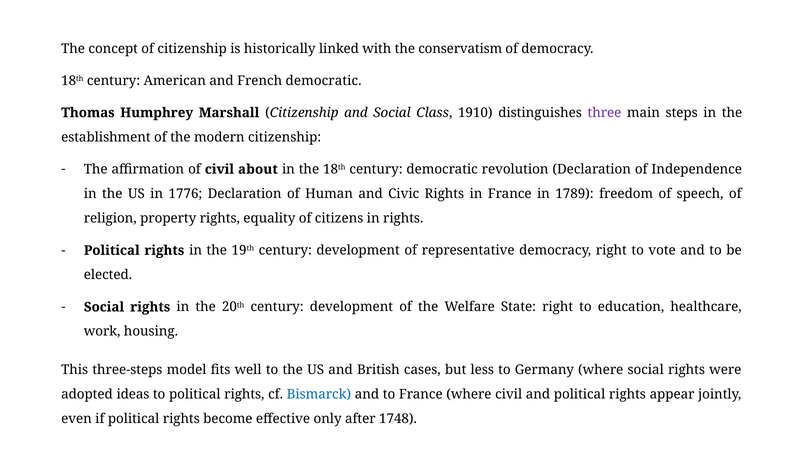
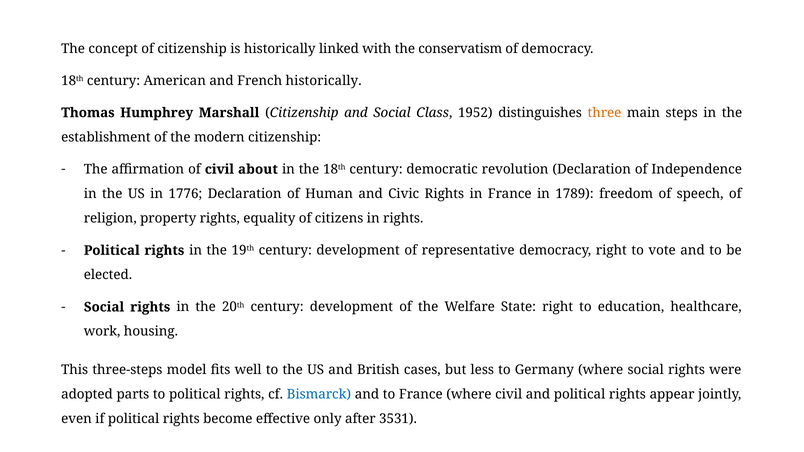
French democratic: democratic -> historically (324, 81)
1910: 1910 -> 1952 (475, 113)
three colour: purple -> orange (604, 113)
ideas: ideas -> parts (133, 394)
1748: 1748 -> 3531 (398, 419)
